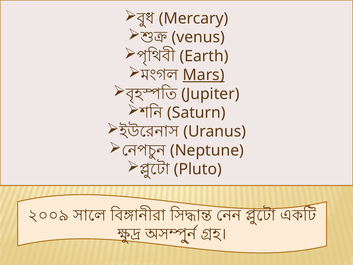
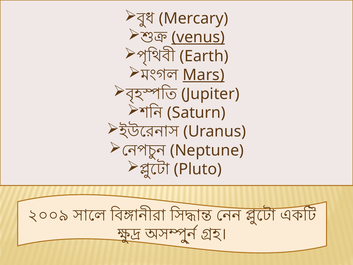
venus underline: none -> present (198, 37)
